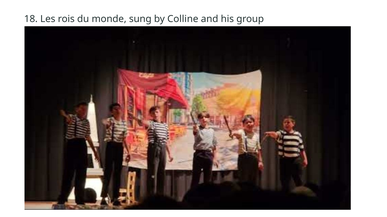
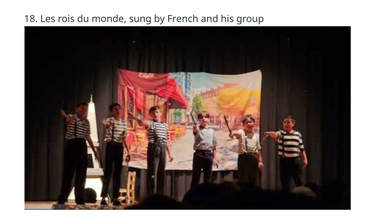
Colline: Colline -> French (183, 19)
